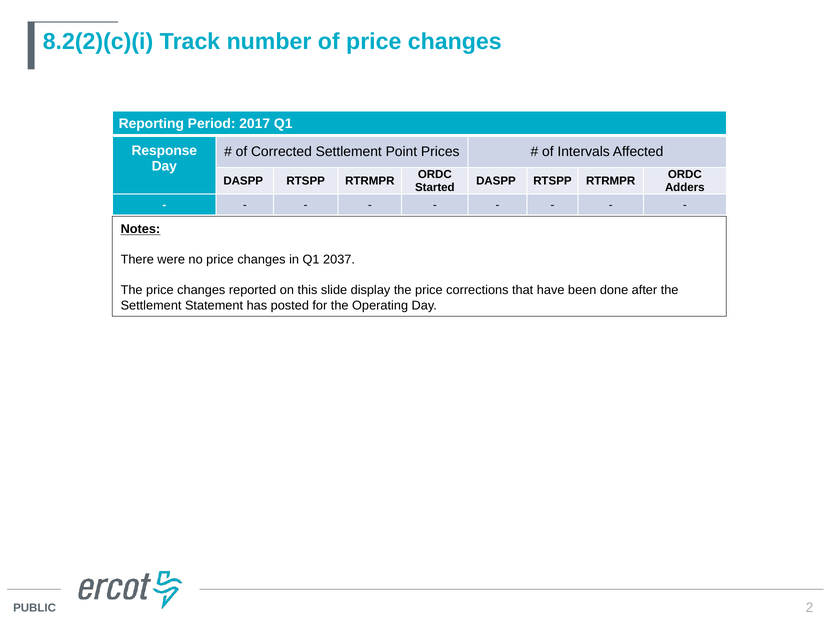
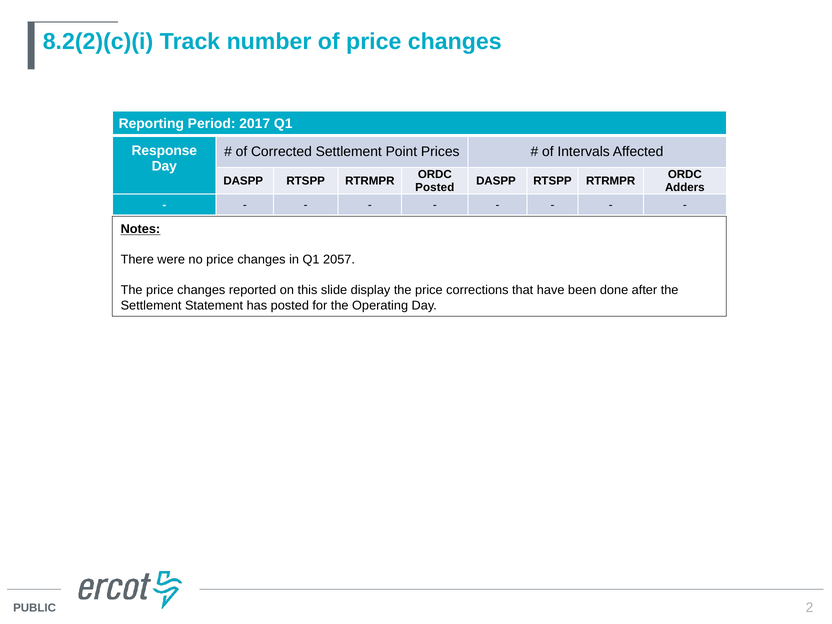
Started: Started -> Posted (435, 187)
2037: 2037 -> 2057 (339, 260)
